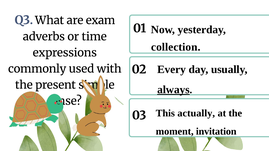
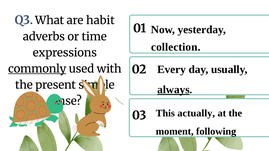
exam: exam -> habit (100, 20)
commonly underline: none -> present (37, 69)
invitation: invitation -> following (216, 132)
